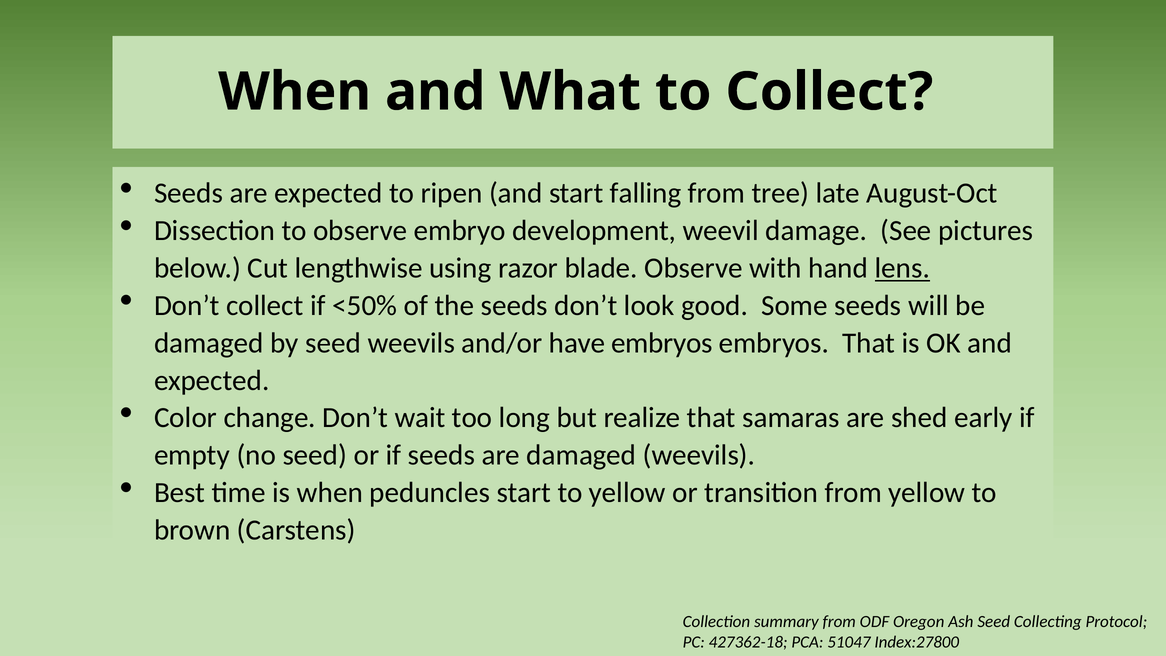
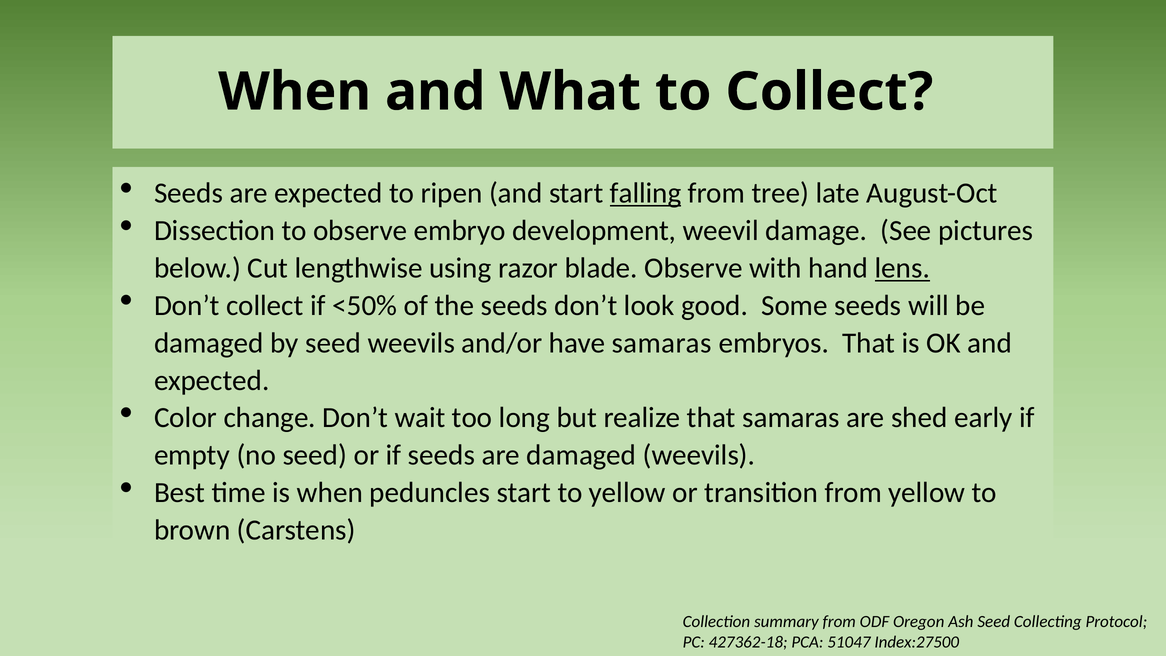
falling underline: none -> present (646, 193)
have embryos: embryos -> samaras (662, 343)
Index:27800: Index:27800 -> Index:27500 (917, 642)
